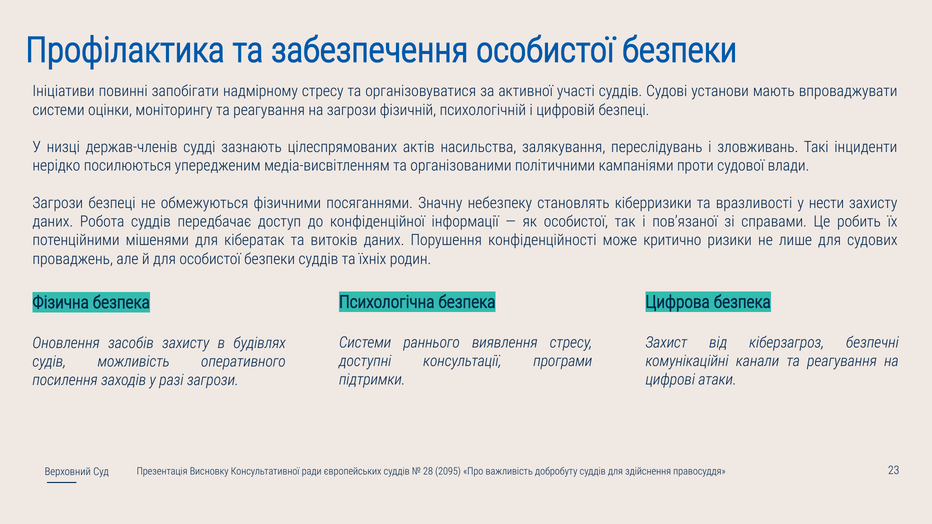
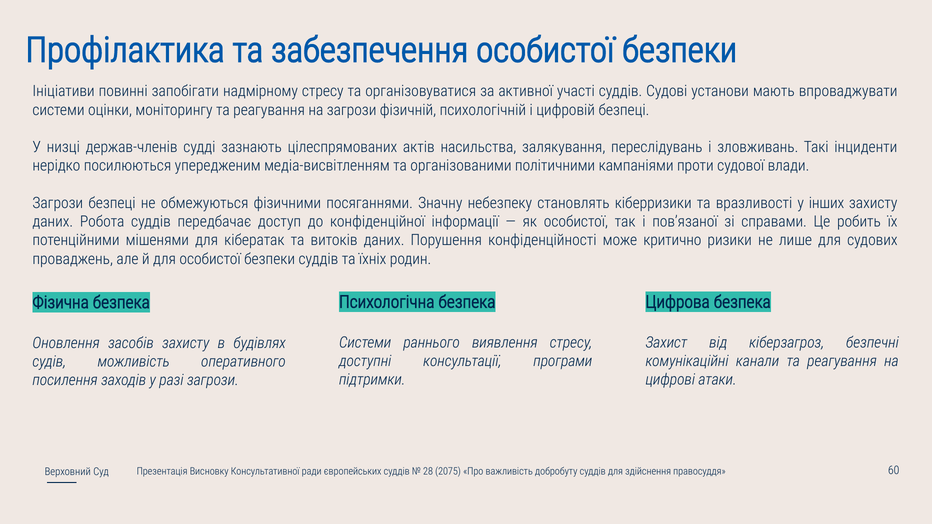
нести: нести -> інших (827, 203)
2095: 2095 -> 2075 (448, 471)
23: 23 -> 60 (894, 471)
